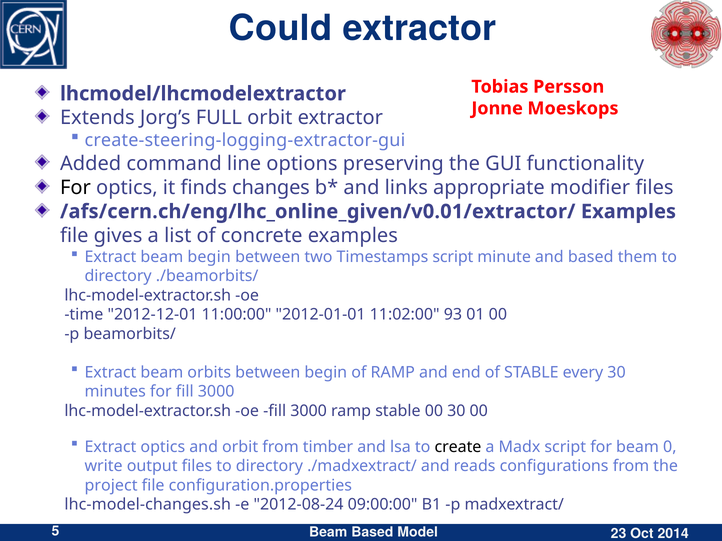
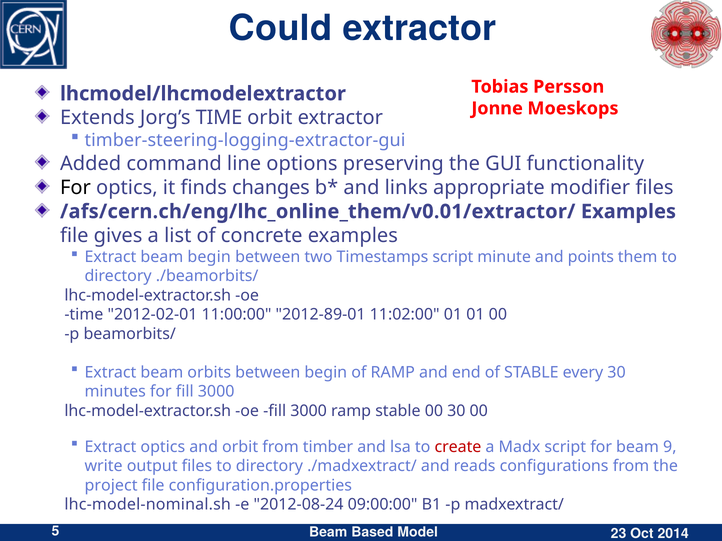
Jorg’s FULL: FULL -> TIME (219, 118)
create-steering-logging-extractor-gui: create-steering-logging-extractor-gui -> timber-steering-logging-extractor-gui (245, 141)
/afs/cern.ch/eng/lhc_online_given/v0.01/extractor/: /afs/cern.ch/eng/lhc_online_given/v0.01/extractor/ -> /afs/cern.ch/eng/lhc_online_them/v0.01/extractor/ (318, 212)
and based: based -> points (591, 257)
2012-12-01: 2012-12-01 -> 2012-02-01 (153, 315)
2012-01-01: 2012-01-01 -> 2012-89-01 (321, 315)
11:02:00 93: 93 -> 01 (453, 315)
create colour: black -> red (458, 447)
0: 0 -> 9 (670, 447)
lhc-model-changes.sh: lhc-model-changes.sh -> lhc-model-nominal.sh (148, 505)
